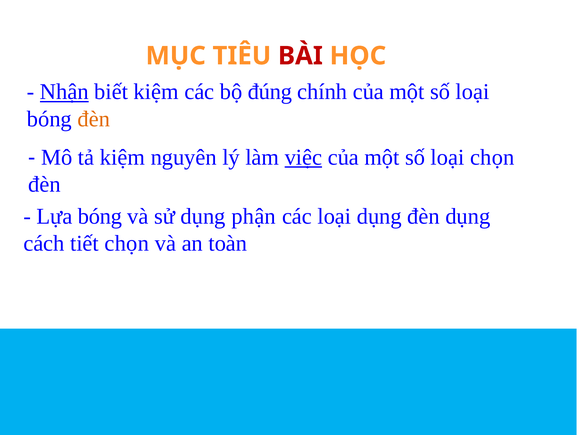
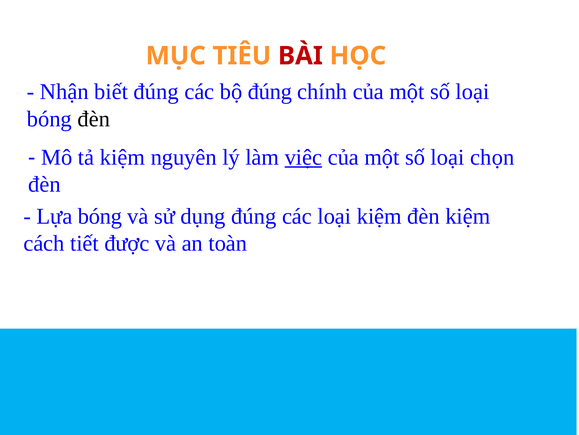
Nhận underline: present -> none (64, 92)
biết kiệm: kiệm -> đúng (156, 92)
đèn colour: orange -> black (94, 119)
dụng phận: phận -> đúng (254, 216)
loại dụng: dụng -> kiệm (379, 216)
đèn dụng: dụng -> kiệm (468, 216)
tiết chọn: chọn -> được (127, 243)
